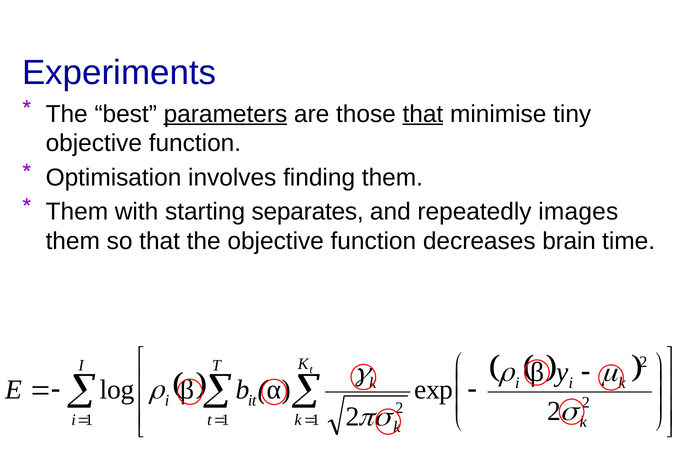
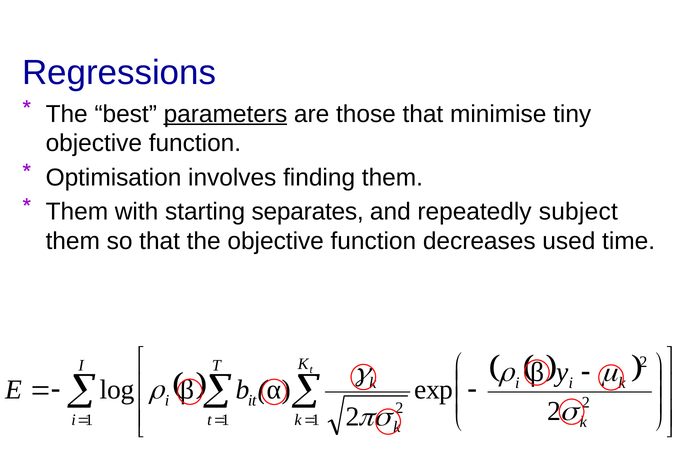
Experiments: Experiments -> Regressions (119, 73)
that underline: present -> none (423, 114)
images: images -> subject (578, 212)
brain: brain -> used (569, 241)
